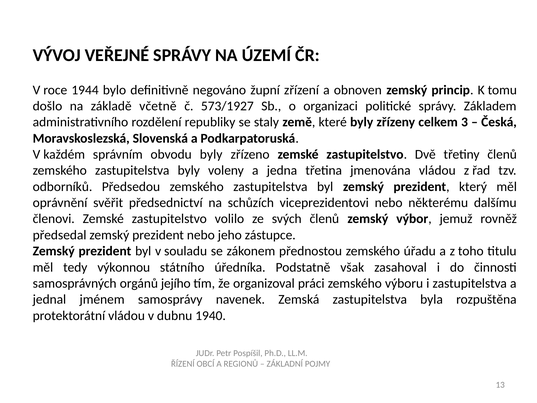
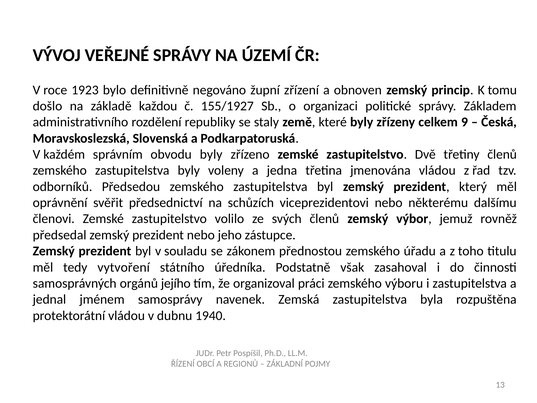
1944: 1944 -> 1923 (85, 90)
včetně: včetně -> každou (158, 106)
573/1927: 573/1927 -> 155/1927 (227, 106)
3: 3 -> 9 (464, 122)
výkonnou: výkonnou -> vytvoření (124, 267)
